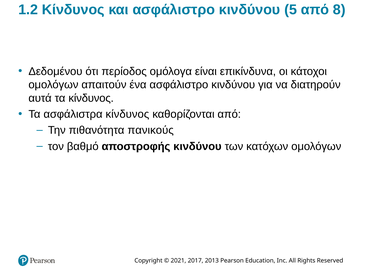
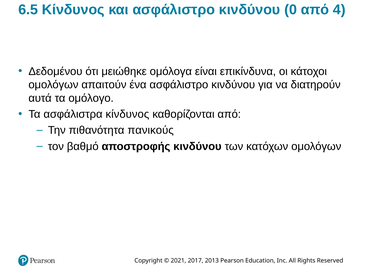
1.2: 1.2 -> 6.5 (28, 10)
5: 5 -> 0 (291, 10)
8: 8 -> 4 (339, 10)
περίοδος: περίοδος -> μειώθηκε (124, 71)
τα κίνδυνος: κίνδυνος -> ομόλογο (91, 98)
